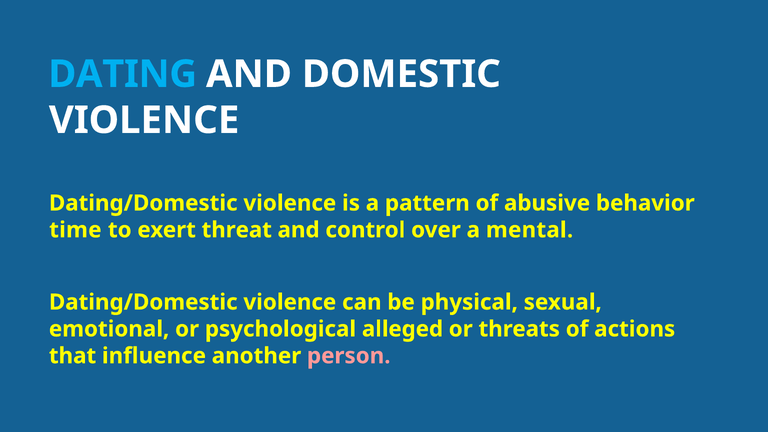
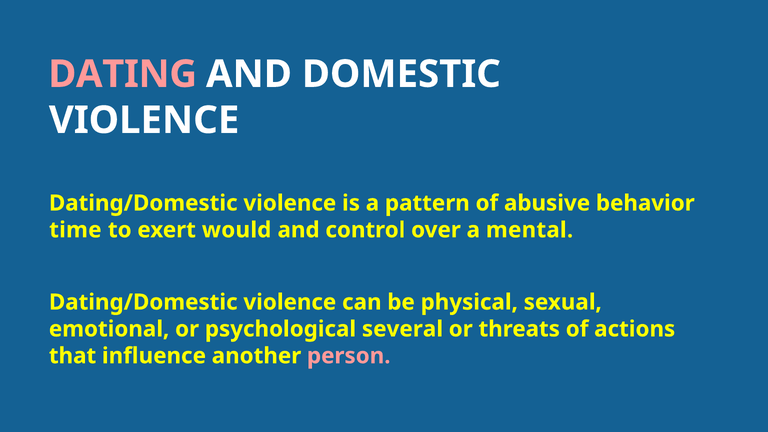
DATING colour: light blue -> pink (123, 74)
threat: threat -> would (237, 230)
alleged: alleged -> several (402, 329)
